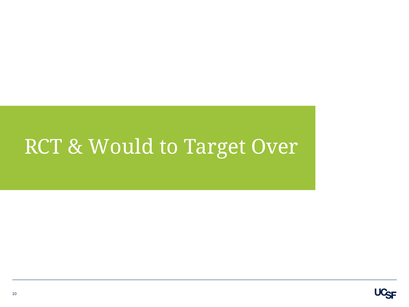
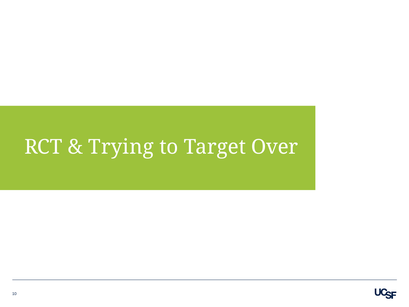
Would: Would -> Trying (121, 147)
